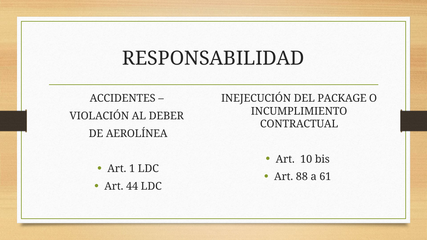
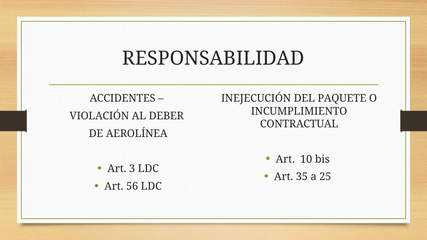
PACKAGE: PACKAGE -> PAQUETE (342, 98)
1: 1 -> 3 (132, 169)
88: 88 -> 35 (302, 177)
61: 61 -> 25 (325, 177)
44: 44 -> 56 (132, 186)
